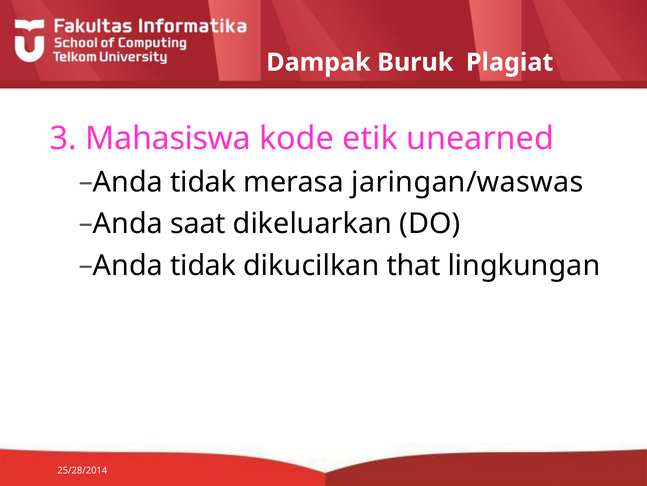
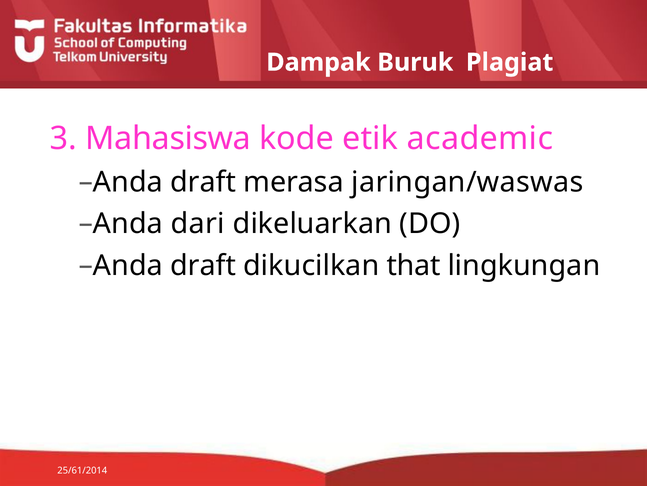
unearned: unearned -> academic (480, 138)
tidak: tidak -> draft (203, 182)
saat: saat -> dari (198, 223)
tidak: tidak -> draft (203, 265)
25/28/2014: 25/28/2014 -> 25/61/2014 (82, 470)
